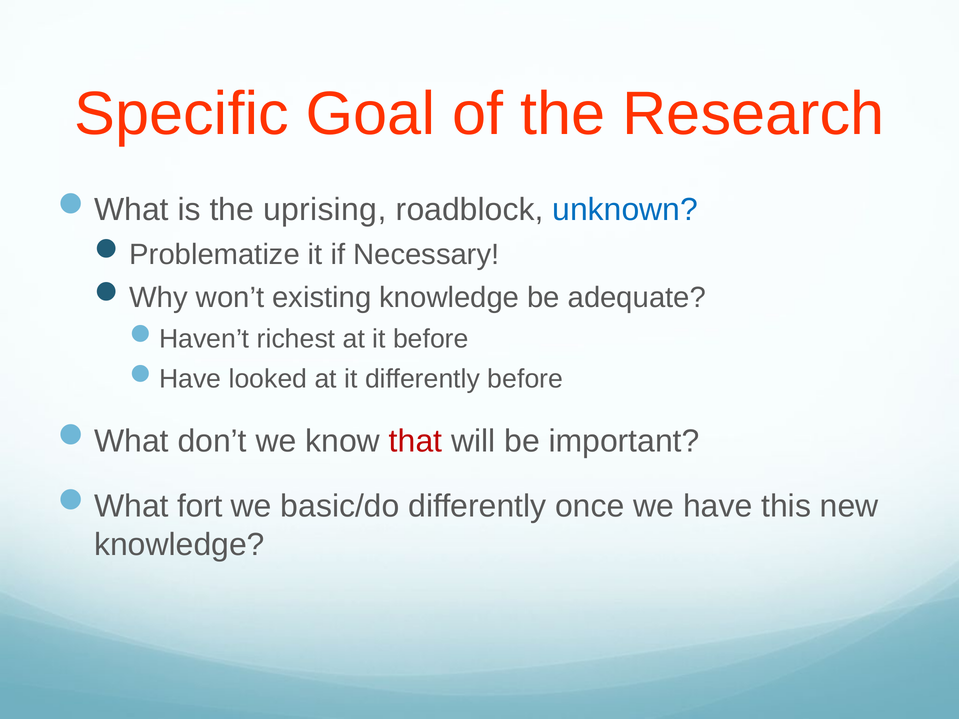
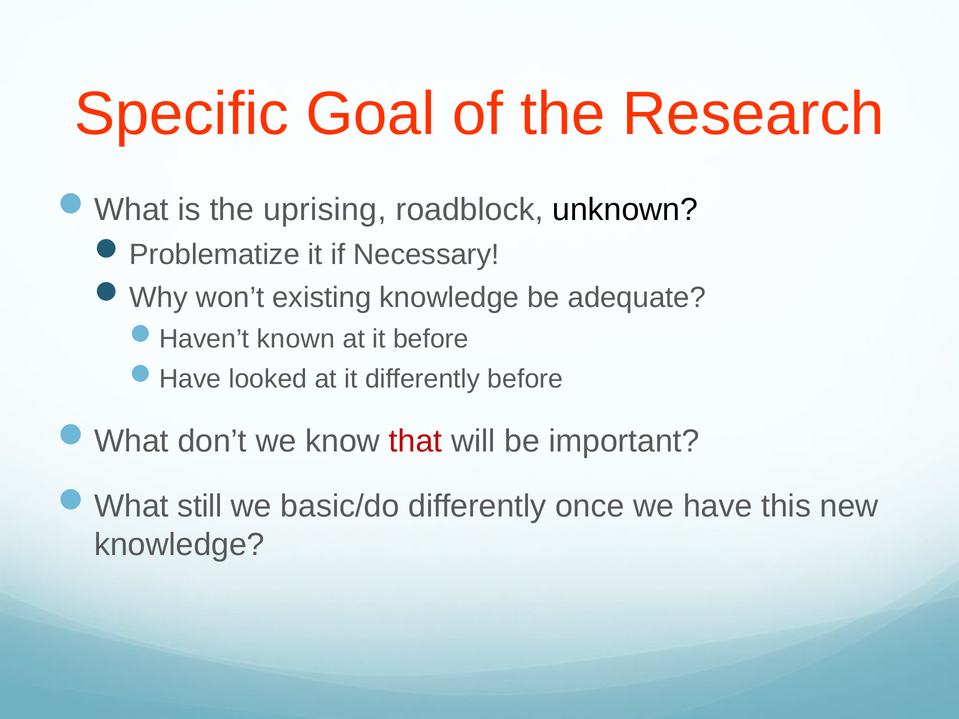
unknown colour: blue -> black (625, 210)
richest: richest -> known (296, 339)
fort: fort -> still (200, 506)
